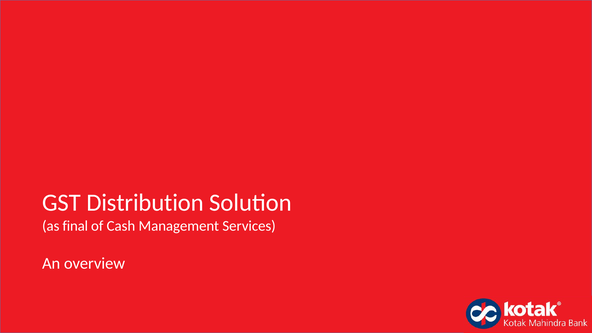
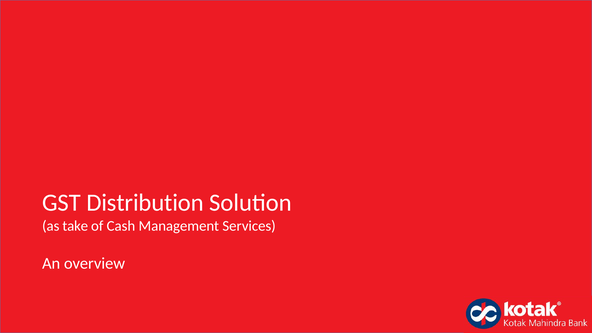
final: final -> take (75, 226)
